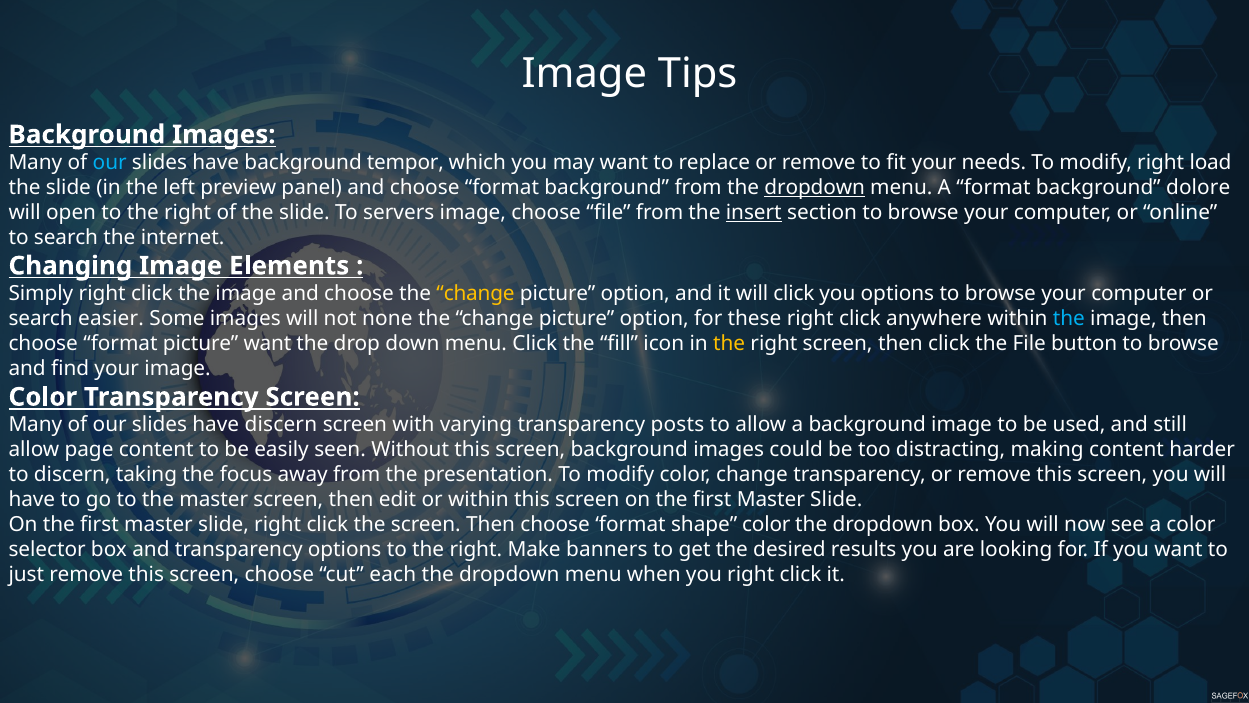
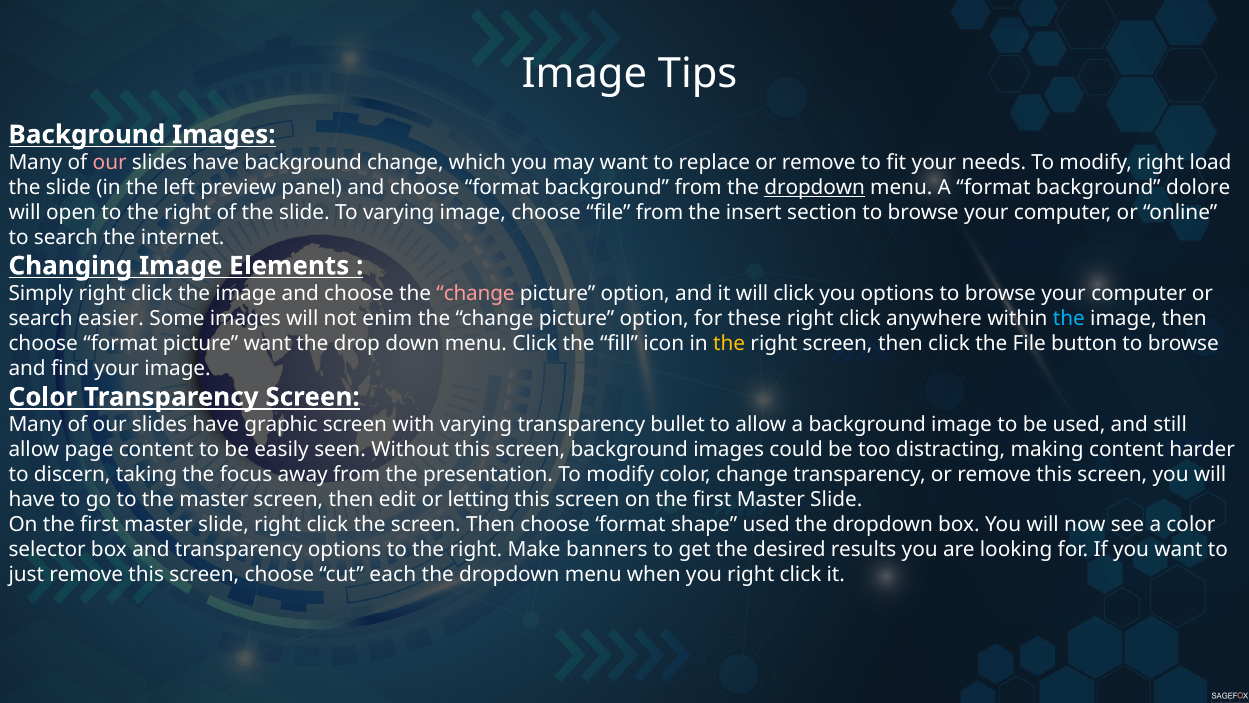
our colour: light blue -> pink (110, 162)
background tempor: tempor -> change (405, 162)
To servers: servers -> varying (399, 212)
insert underline: present -> none (754, 212)
change colour: yellow -> pink (476, 293)
none: none -> enim (387, 318)
have discern: discern -> graphic (281, 425)
posts: posts -> bullet (678, 425)
or within: within -> letting (479, 499)
shape color: color -> used (766, 524)
